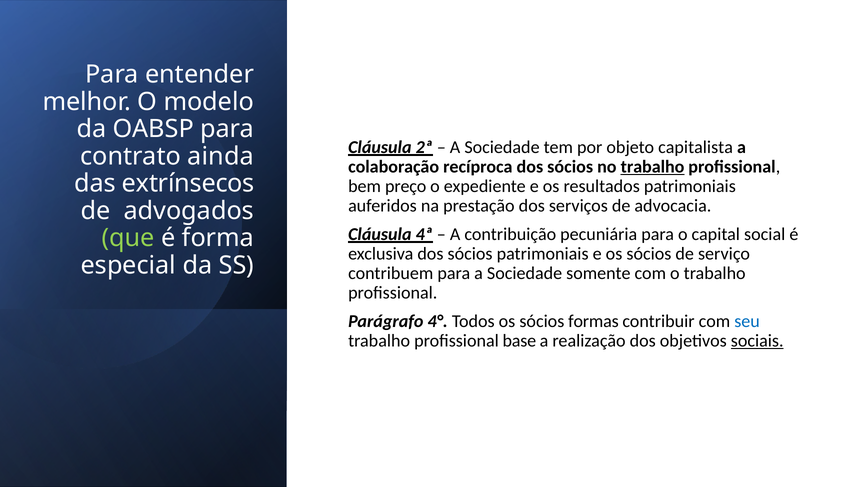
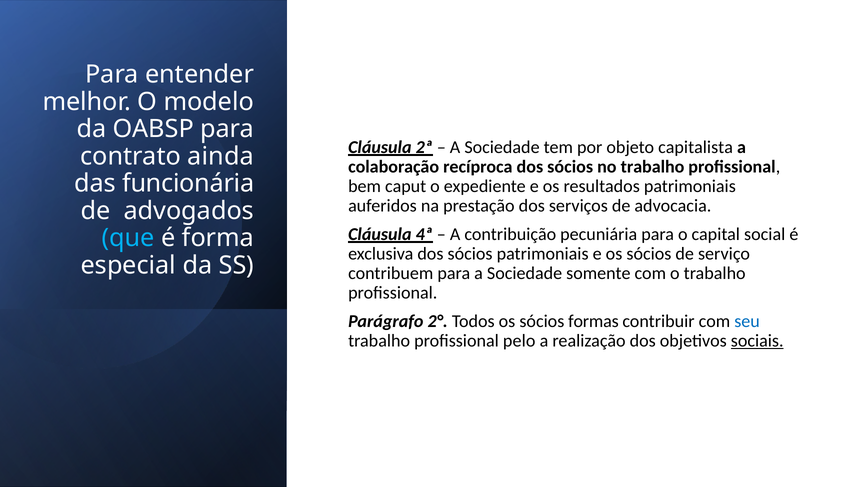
trabalho underline: present -> none (653, 167)
extrínsecos: extrínsecos -> funcionária (188, 184)
preço: preço -> caput (406, 186)
que colour: light green -> light blue (128, 238)
4°: 4° -> 2° (438, 321)
base: base -> pelo (519, 341)
